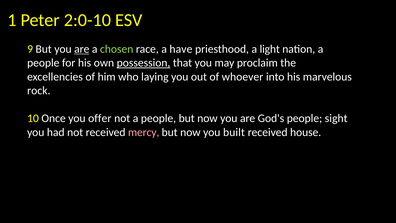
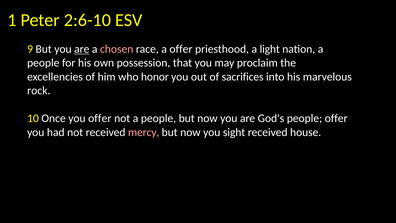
2:0-10: 2:0-10 -> 2:6-10 (87, 20)
chosen colour: light green -> pink (117, 49)
a have: have -> offer (181, 49)
possession underline: present -> none (144, 63)
laying: laying -> honor (155, 77)
whoever: whoever -> sacrifices (243, 77)
people sight: sight -> offer (336, 118)
built: built -> sight (234, 132)
